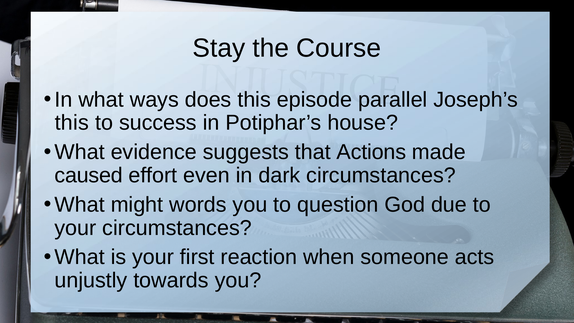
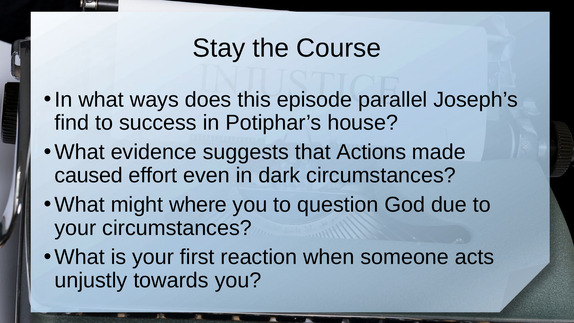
this: this -> find (72, 123)
words: words -> where (198, 205)
